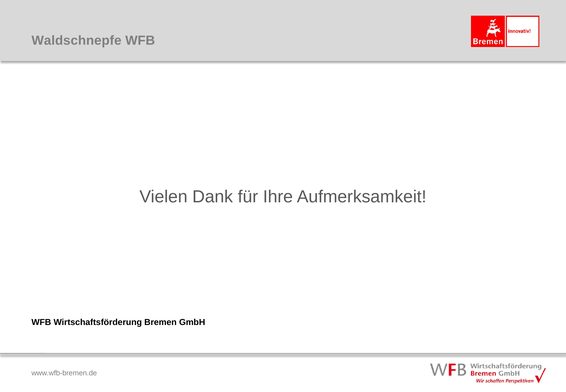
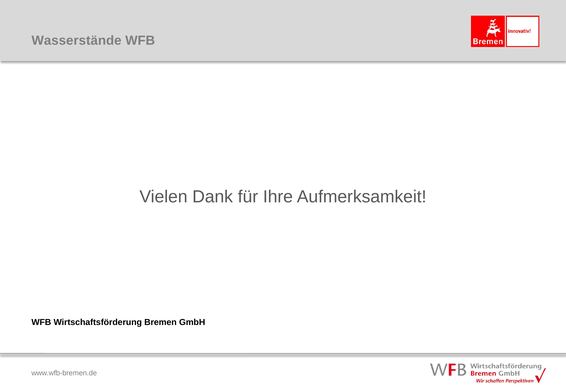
Waldschnepfe: Waldschnepfe -> Wasserstände (76, 41)
